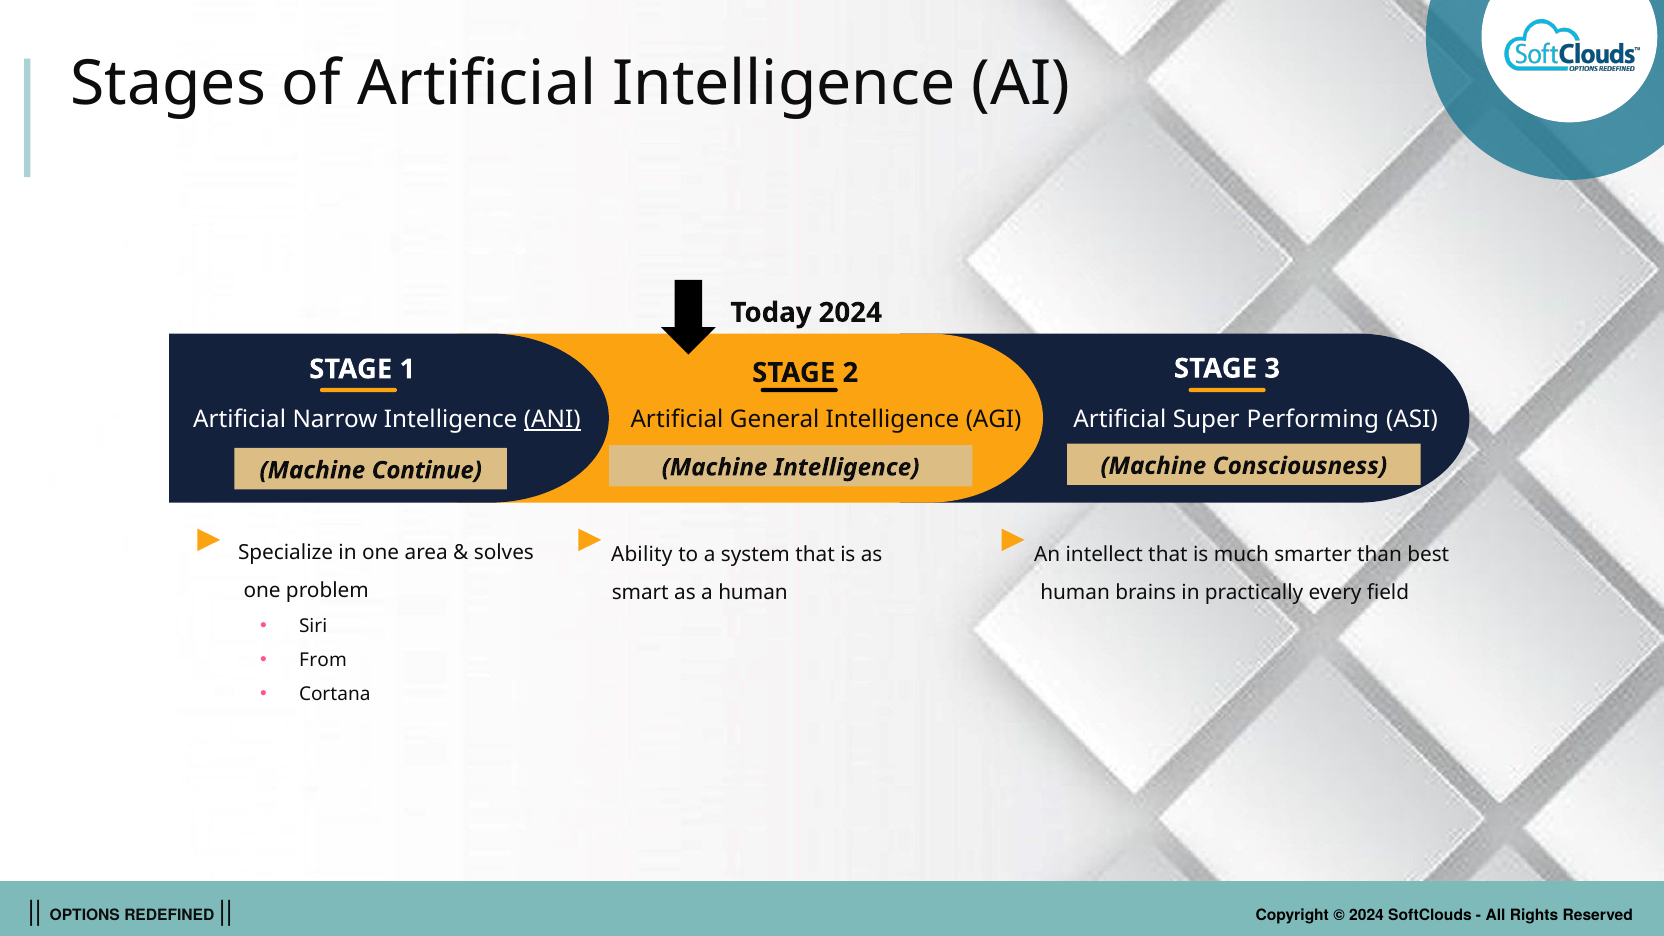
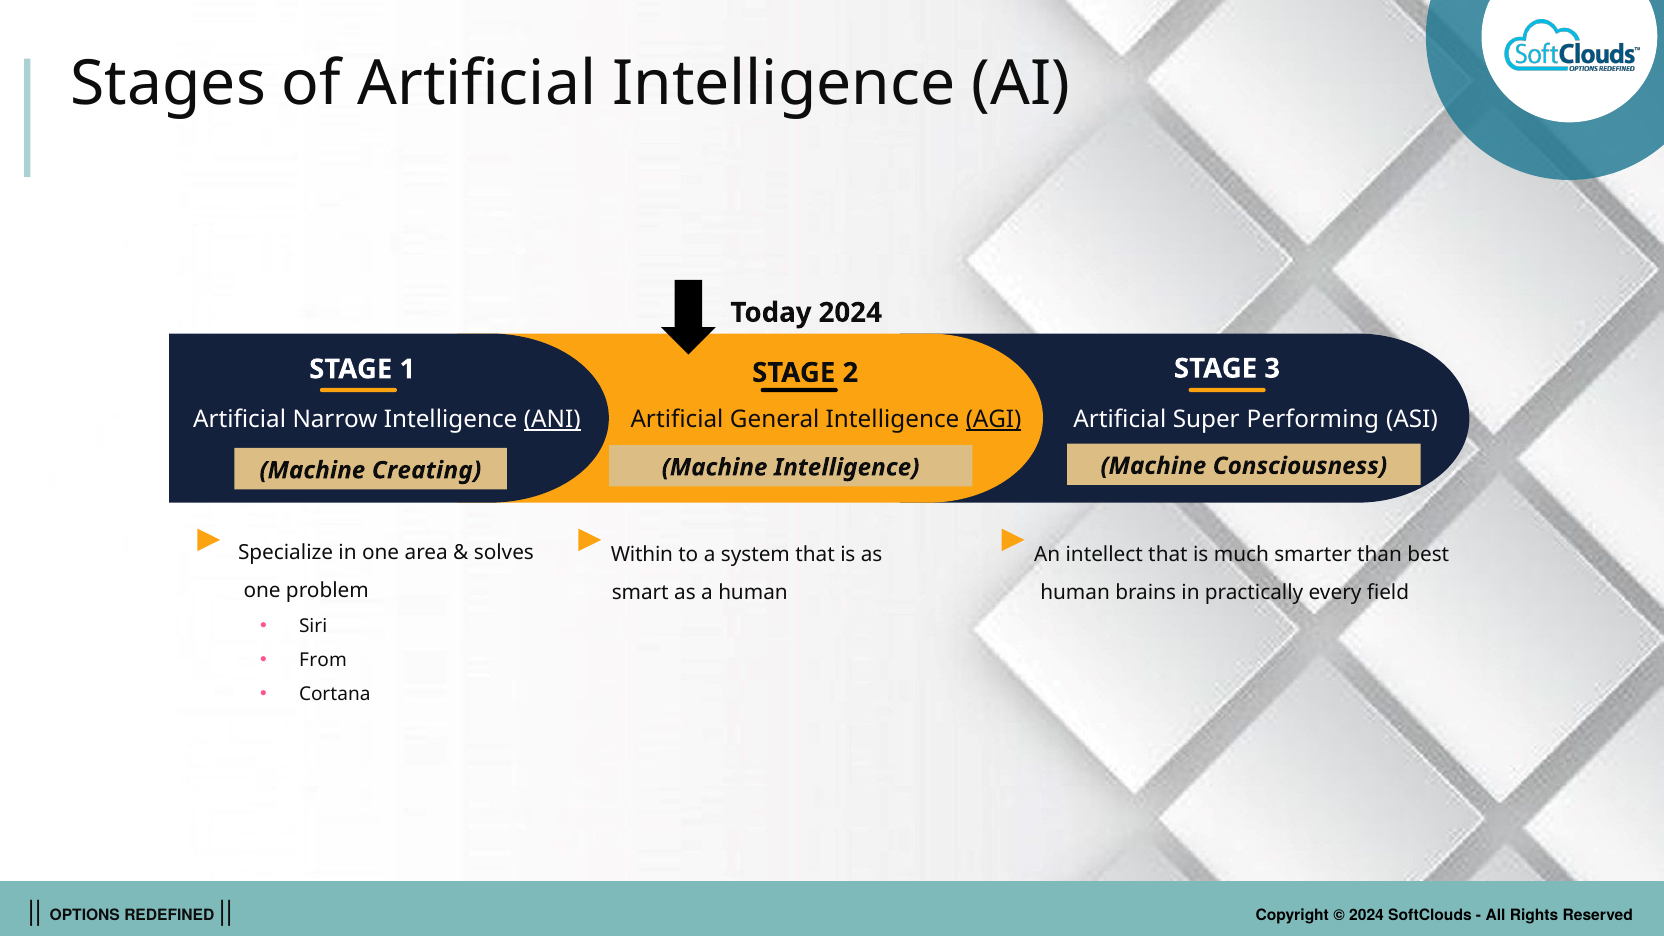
AGI underline: none -> present (994, 419)
Continue: Continue -> Creating (427, 470)
Ability: Ability -> Within (642, 555)
